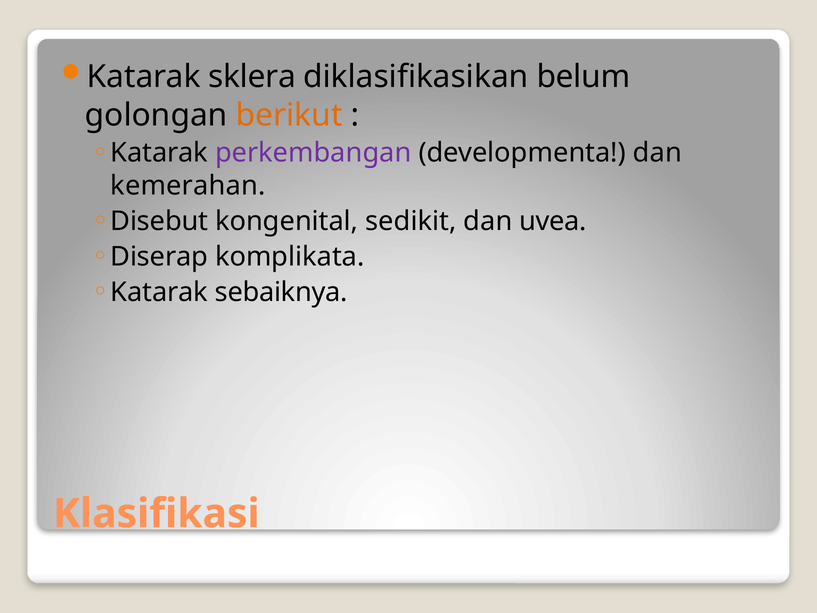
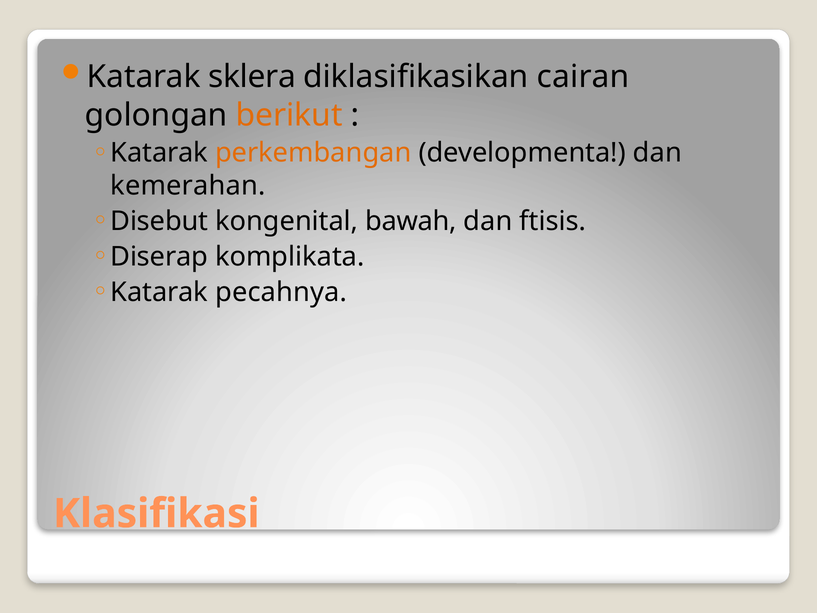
belum: belum -> cairan (583, 77)
perkembangan colour: purple -> orange (313, 153)
sedikit: sedikit -> bawah (411, 221)
uvea: uvea -> ftisis (553, 221)
sebaiknya: sebaiknya -> pecahnya (281, 292)
